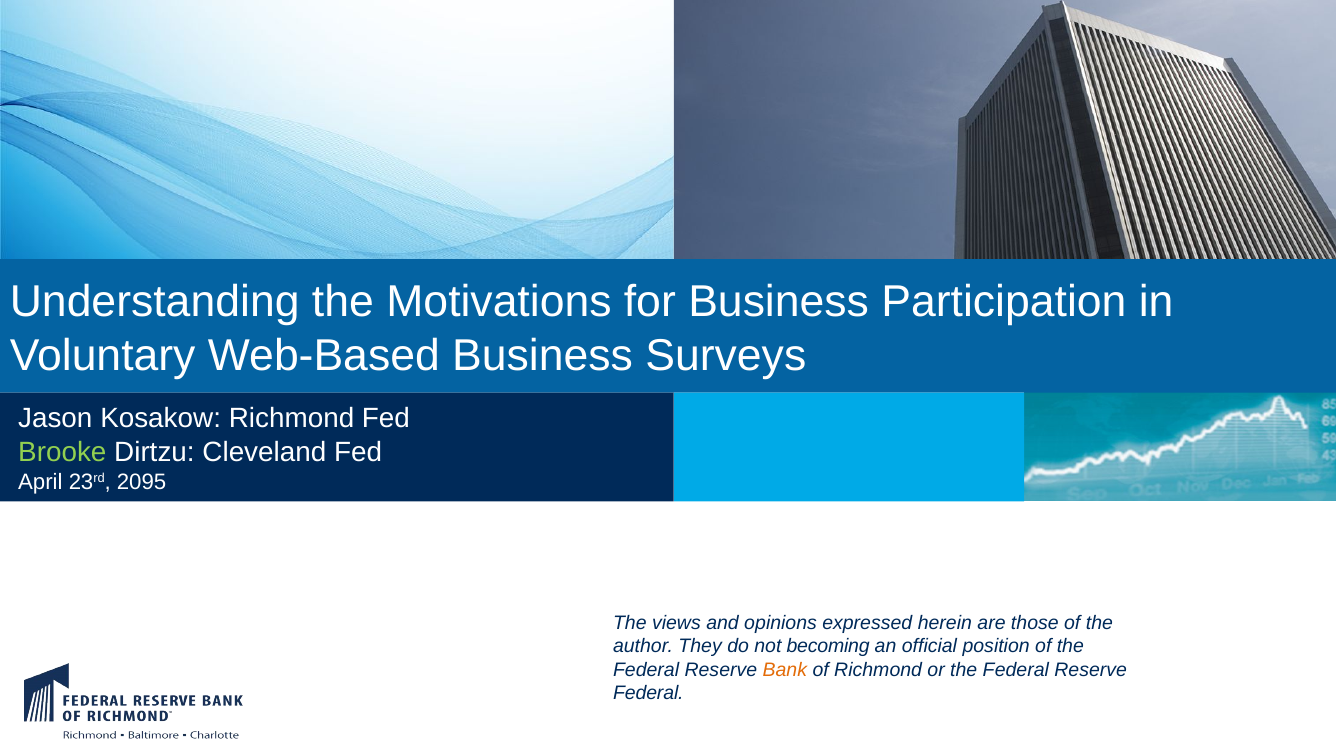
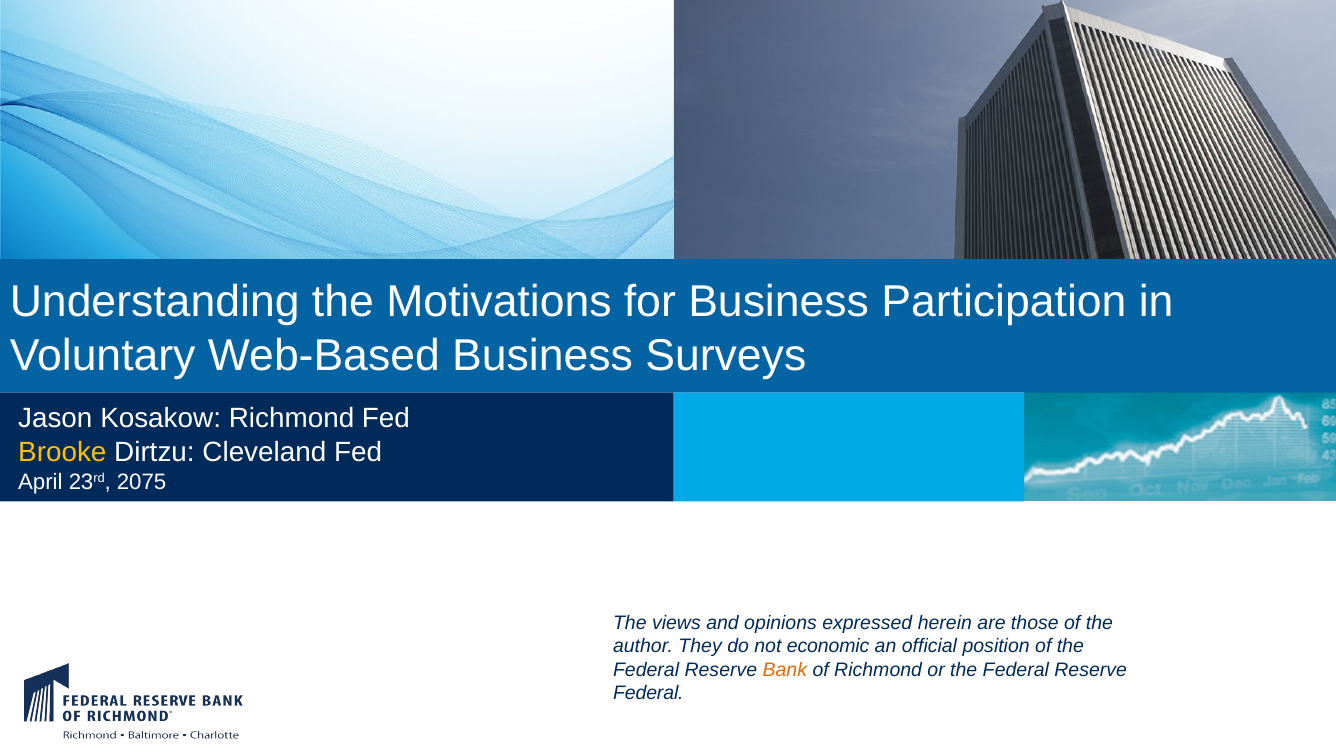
Brooke colour: light green -> yellow (62, 452)
2095: 2095 -> 2075 (142, 481)
becoming: becoming -> economic (828, 646)
